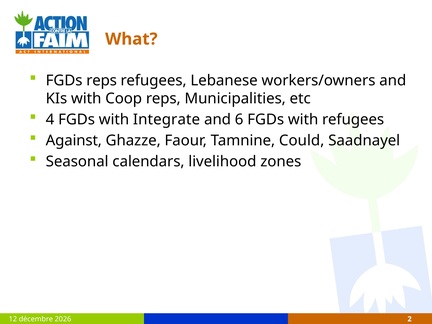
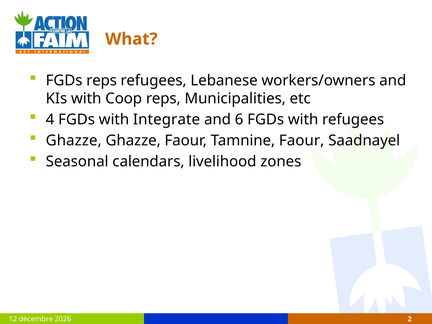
Against: Against -> Ghazze (74, 141)
Tamnine Could: Could -> Faour (302, 141)
